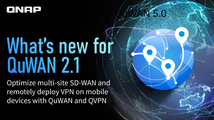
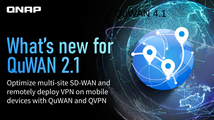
5.0: 5.0 -> 4.1 (160, 14)
